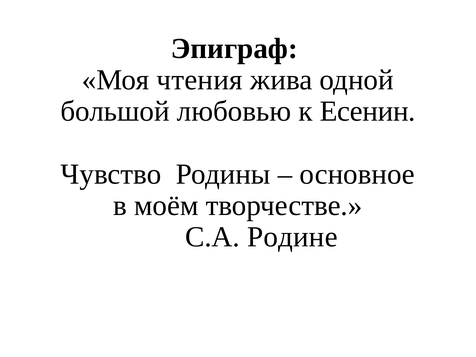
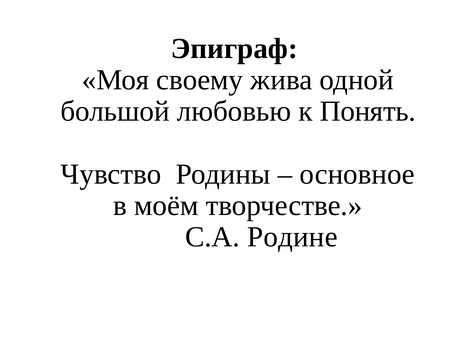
чтения: чтения -> своему (200, 80)
Есенин: Есенин -> Понять (368, 111)
